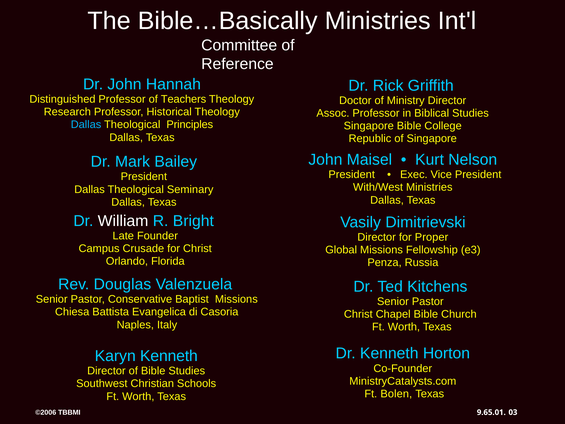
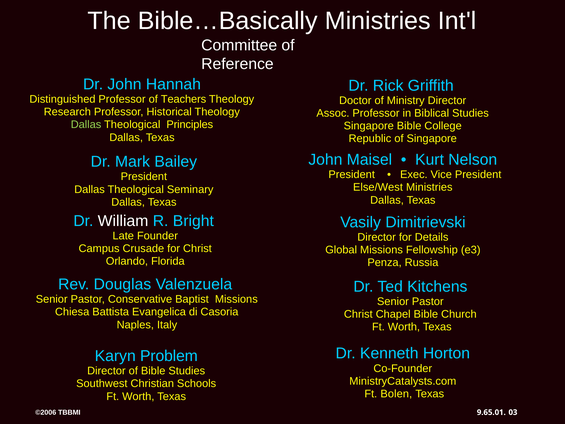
Dallas colour: light blue -> light green (86, 125)
With/West: With/West -> Else/West (378, 187)
Proper: Proper -> Details (432, 237)
Karyn Kenneth: Kenneth -> Problem (169, 356)
